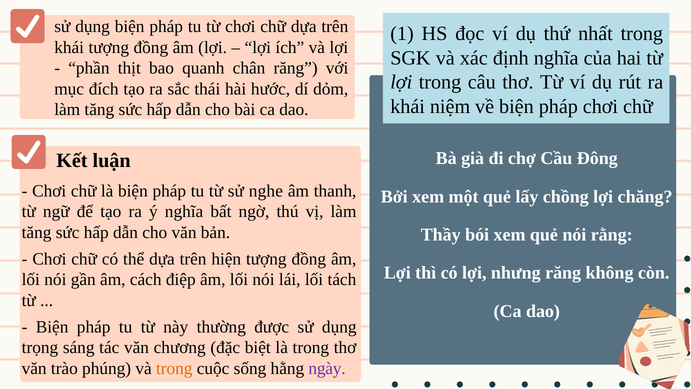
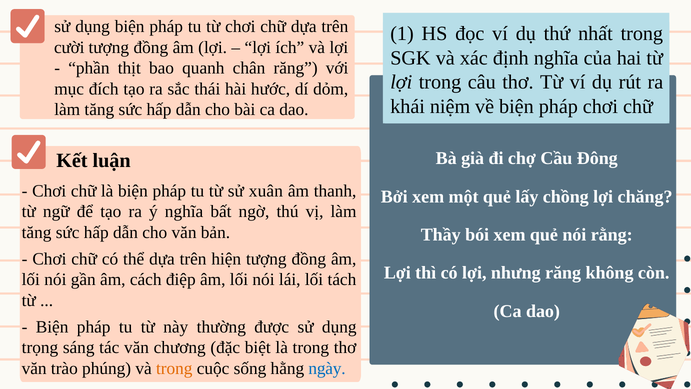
khái: khái -> cười (69, 47)
nghe: nghe -> xuân (266, 191)
ngày colour: purple -> blue (327, 368)
